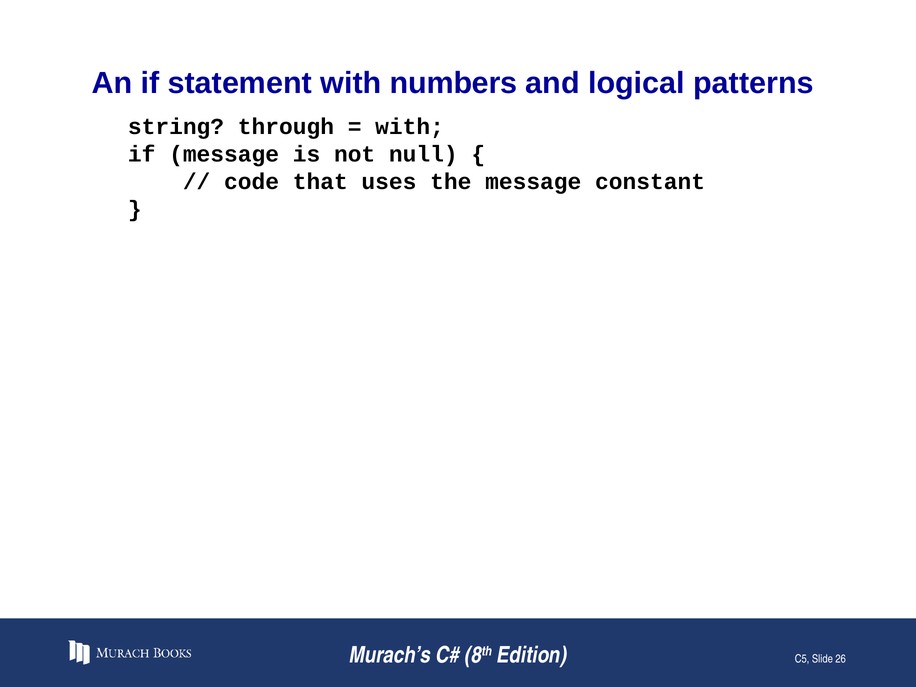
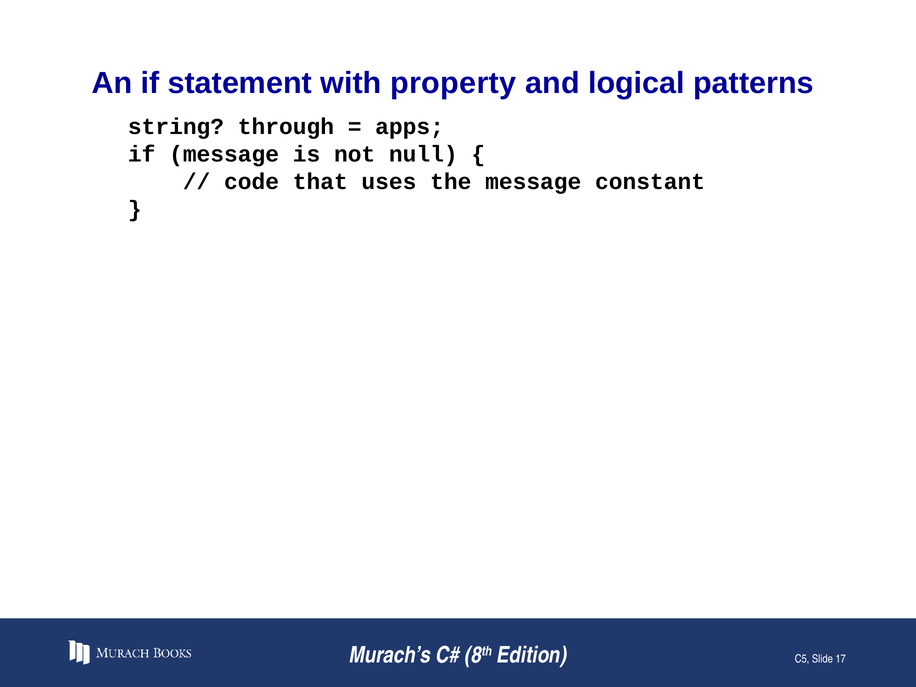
numbers: numbers -> property (453, 83)
with: with -> apps (410, 127)
26: 26 -> 17 (841, 659)
